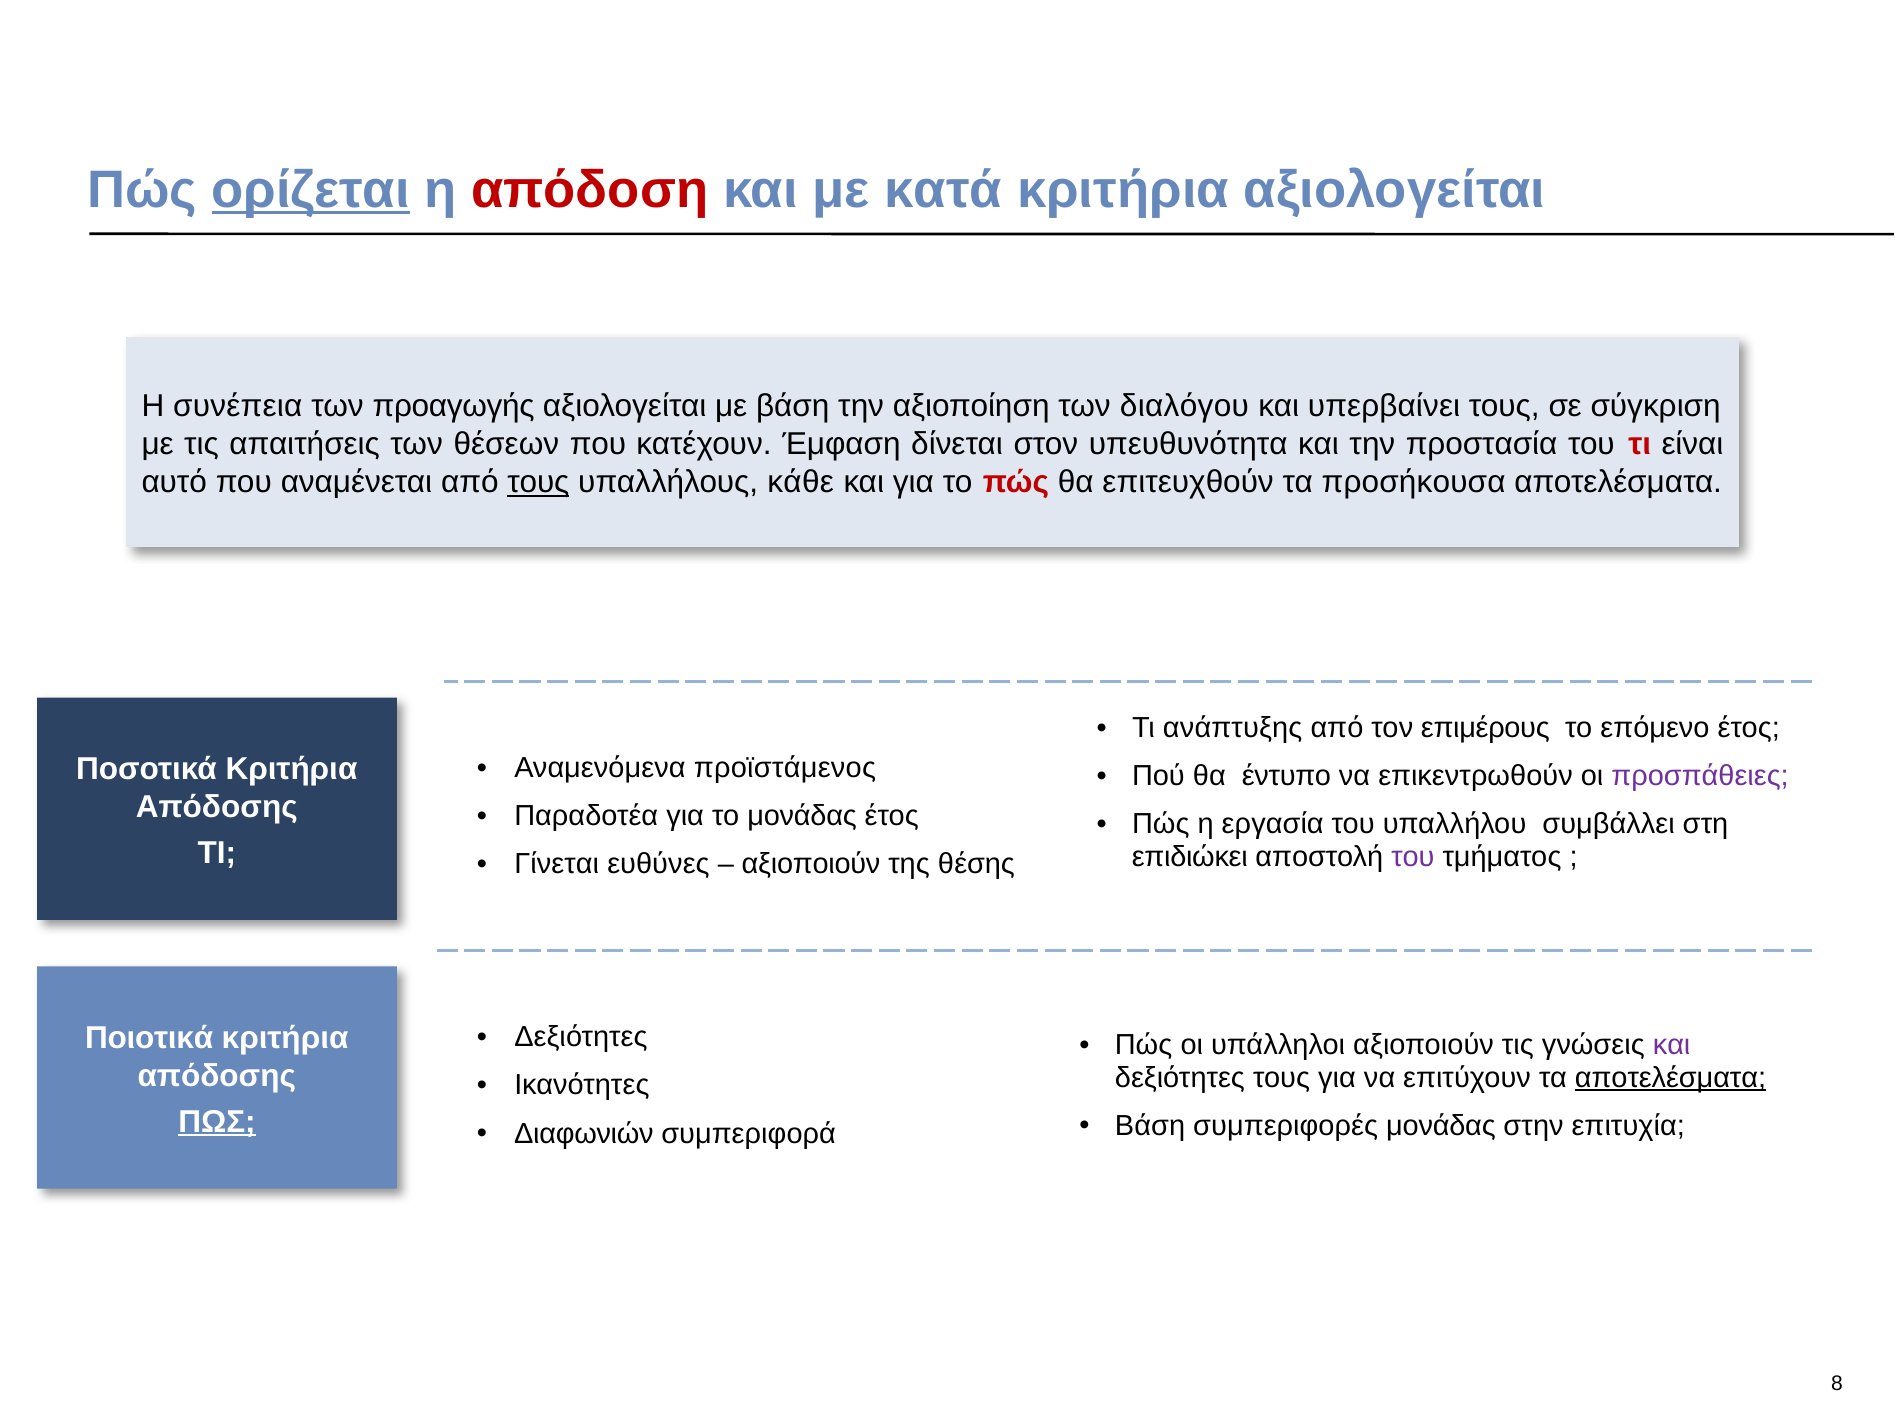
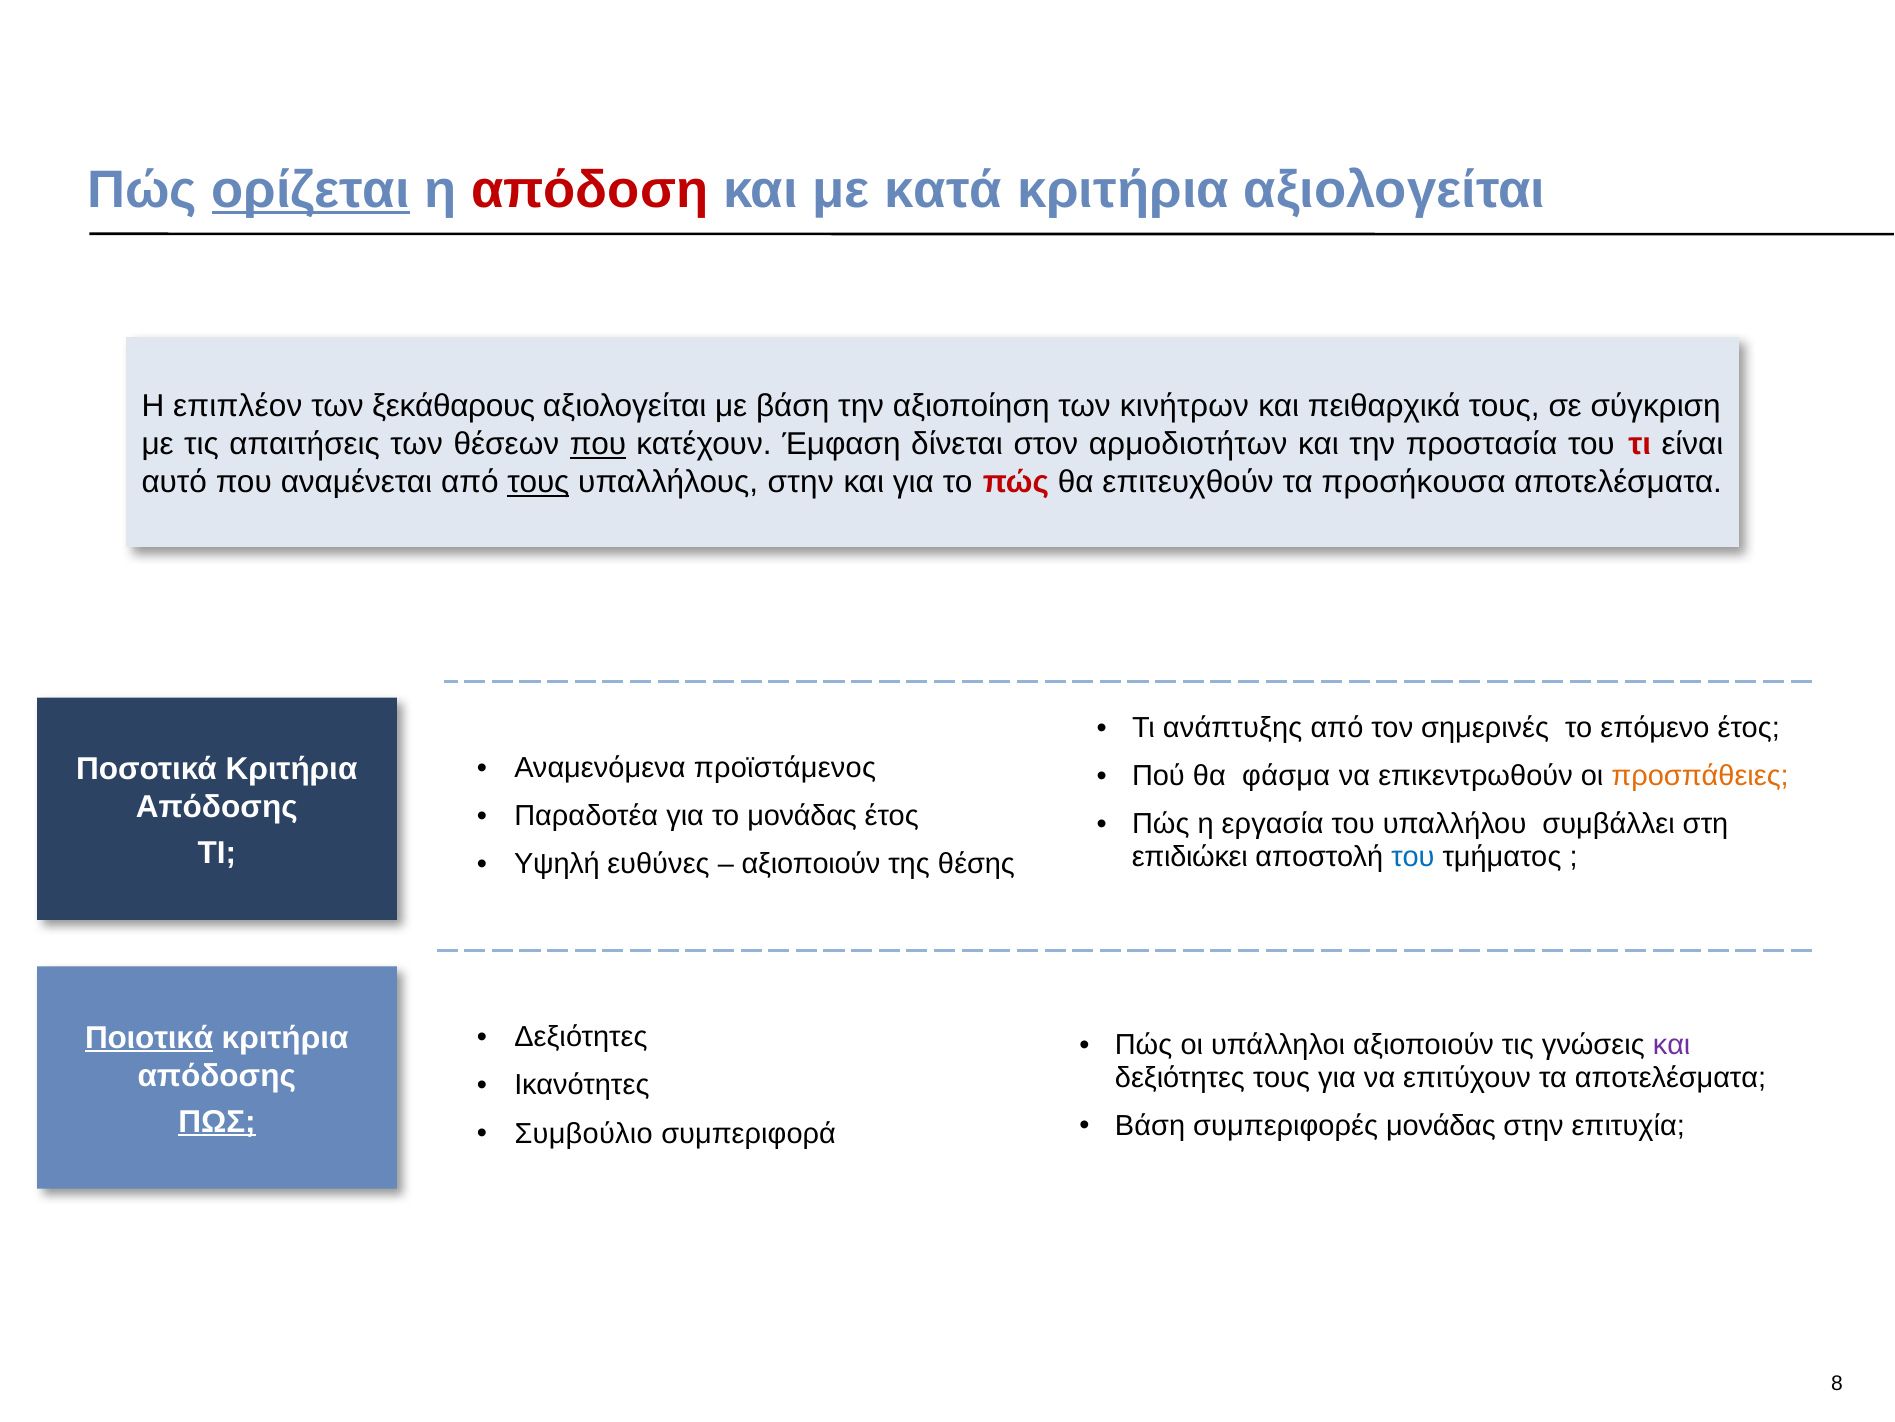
συνέπεια: συνέπεια -> επιπλέον (238, 406)
προαγωγής: προαγωγής -> ξεκάθαρους (454, 406)
διαλόγου: διαλόγου -> κινήτρων (1184, 406)
υπερβαίνει: υπερβαίνει -> πειθαρχικά (1384, 406)
που underline: none -> present (598, 444)
υπευθυνότητα: υπευθυνότητα -> αρμοδιοτήτων (1188, 444)
υπαλλήλους κάθε: κάθε -> στην (801, 482)
επιμέρους: επιμέρους -> σημερινές (1485, 728)
έντυπο: έντυπο -> φάσμα (1286, 776)
προσπάθειες colour: purple -> orange (1700, 776)
του colour: purple -> blue (1413, 856)
Γίνεται: Γίνεται -> Υψηλή (557, 864)
Ποιοτικά underline: none -> present (149, 1037)
αποτελέσματα underline: present -> none (1670, 1077)
Διαφωνιών: Διαφωνιών -> Συμβούλιο (584, 1133)
